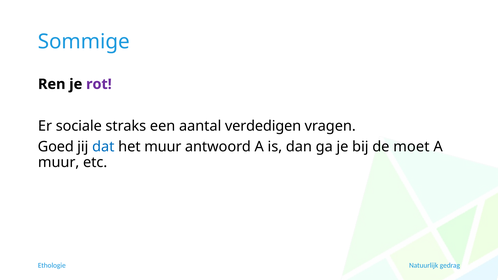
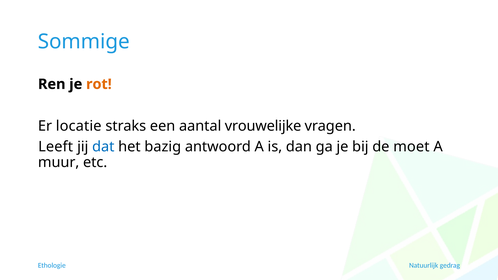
rot colour: purple -> orange (99, 84)
sociale: sociale -> locatie (79, 126)
verdedigen: verdedigen -> vrouwelijke (263, 126)
Goed: Goed -> Leeft (56, 147)
het muur: muur -> bazig (163, 147)
